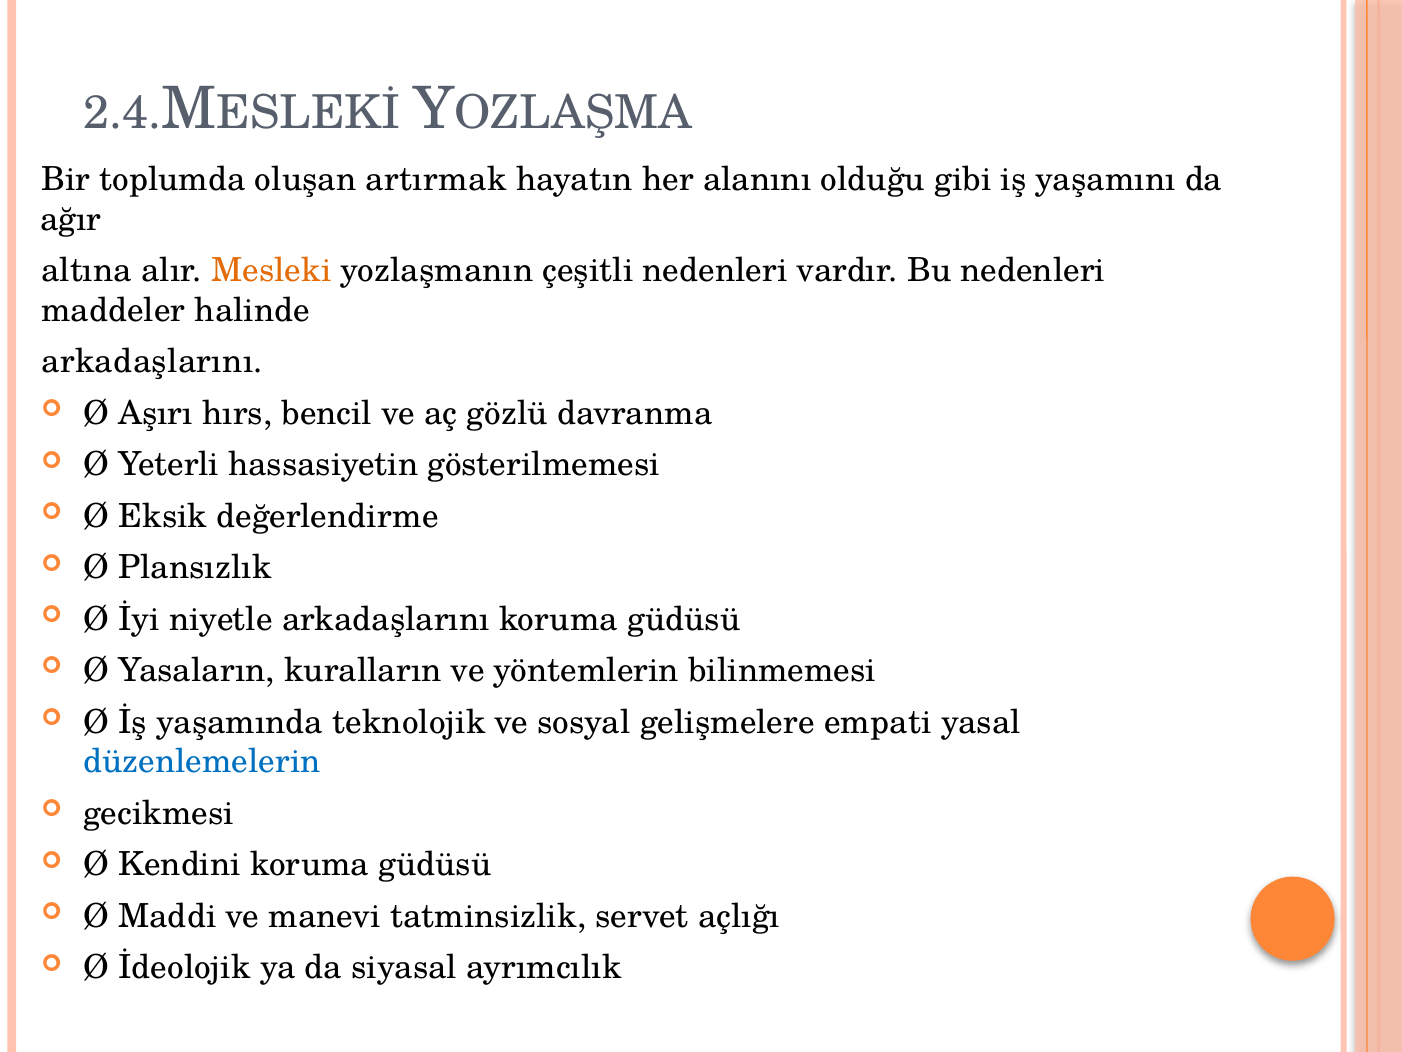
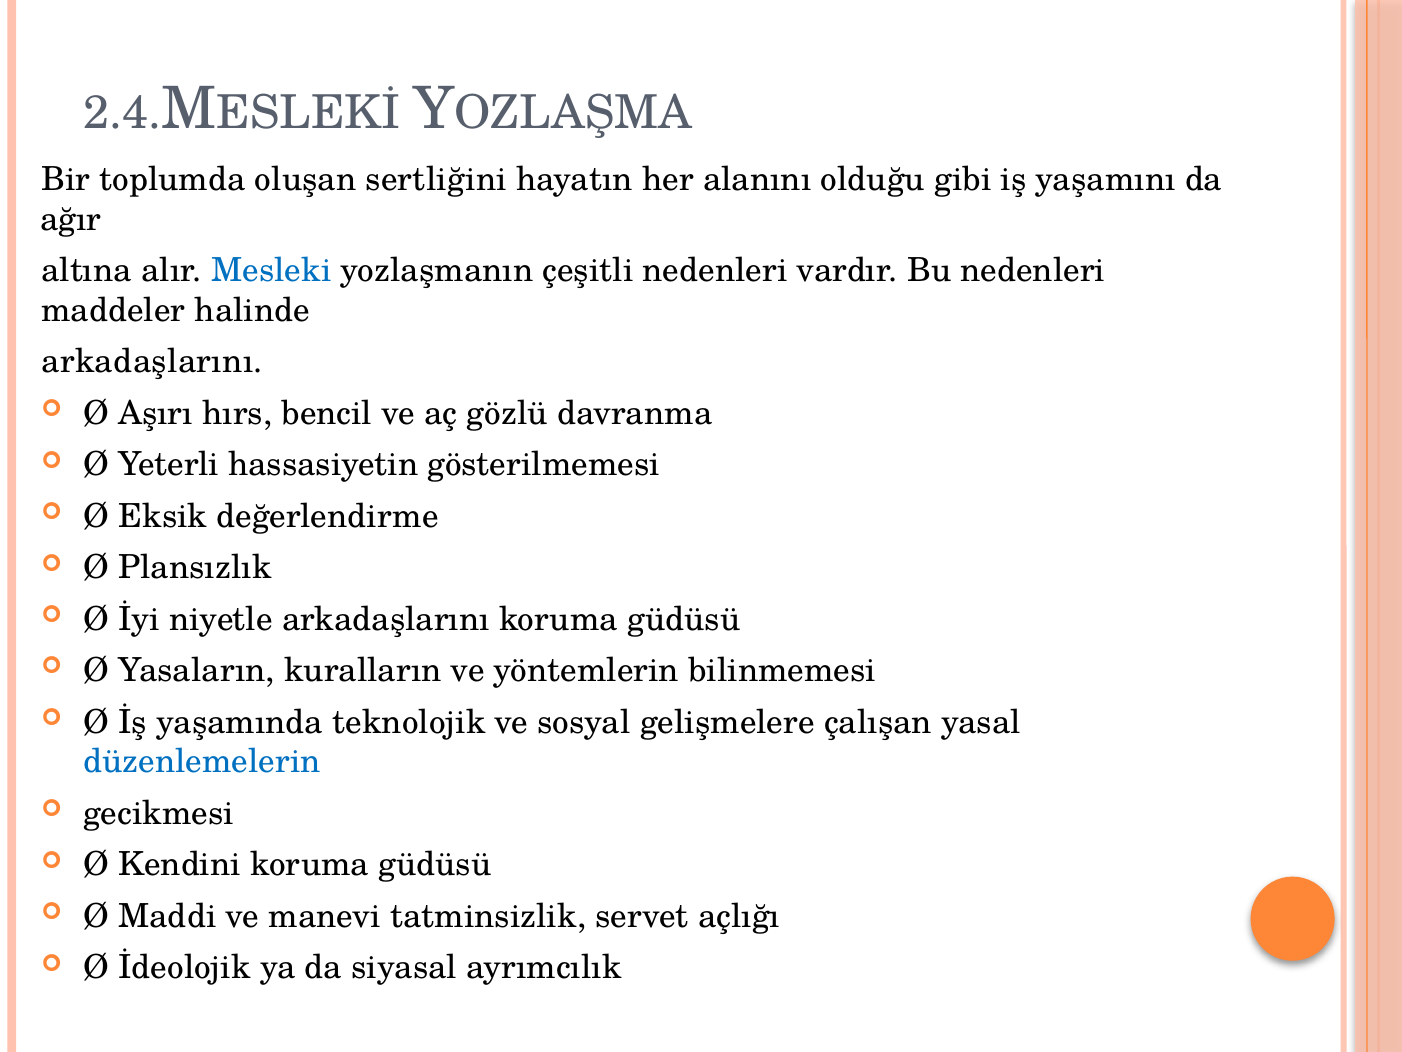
artırmak: artırmak -> sertliğini (436, 179)
Mesleki colour: orange -> blue (271, 271)
empati: empati -> çalışan (878, 722)
